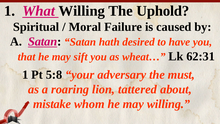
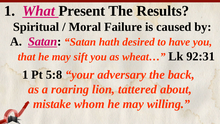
What Willing: Willing -> Present (82, 11)
Uphold: Uphold -> Results (163, 11)
62:31: 62:31 -> 92:31 (201, 56)
must: must -> back (181, 75)
